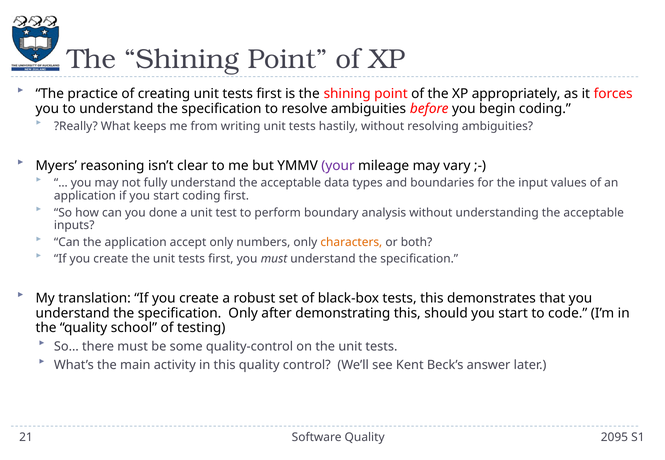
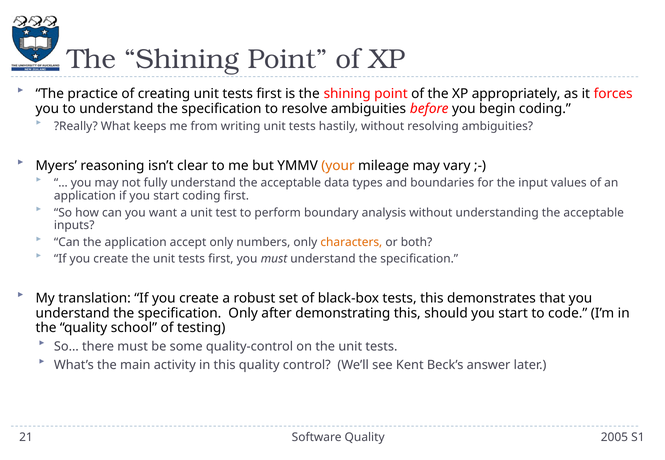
your colour: purple -> orange (338, 166)
done: done -> want (163, 213)
2095: 2095 -> 2005 (614, 438)
